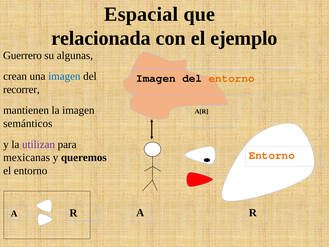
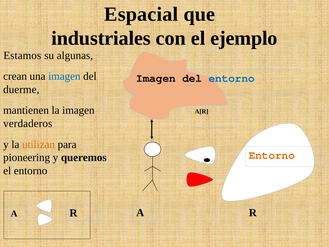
relacionada: relacionada -> industriales (101, 38)
Guerrero: Guerrero -> Estamos (22, 55)
entorno colour: orange -> blue (232, 78)
recorrer: recorrer -> duerme (21, 89)
semánticos: semánticos -> verdaderos (28, 123)
utilizan colour: purple -> orange (39, 144)
mexicanas: mexicanas -> pioneering (27, 157)
